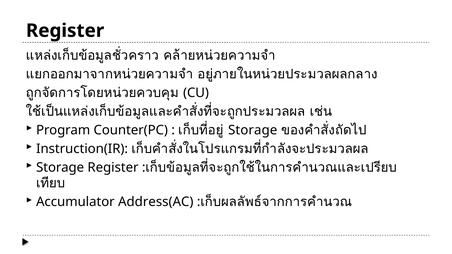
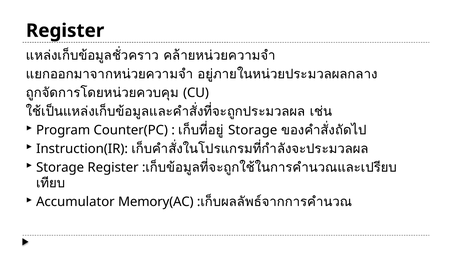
Address(AC: Address(AC -> Memory(AC (156, 202)
